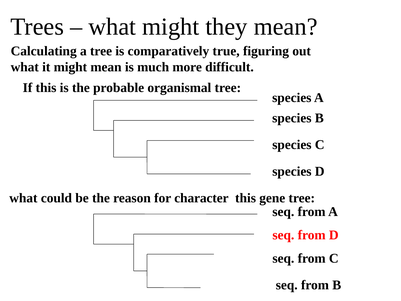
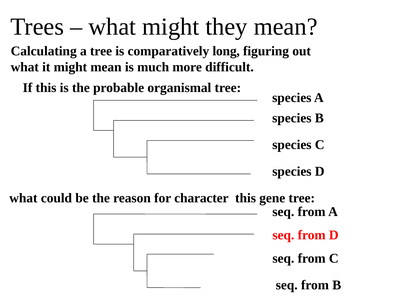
true: true -> long (226, 51)
